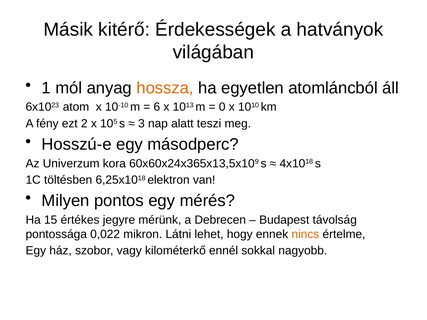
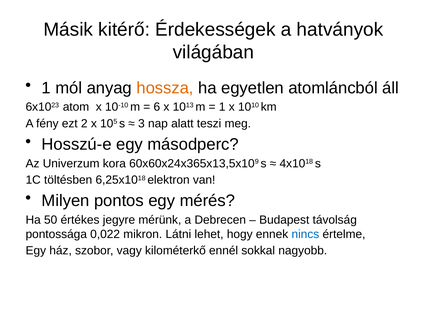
0: 0 -> 1 (222, 107)
15: 15 -> 50 (51, 220)
nincs colour: orange -> blue (305, 234)
